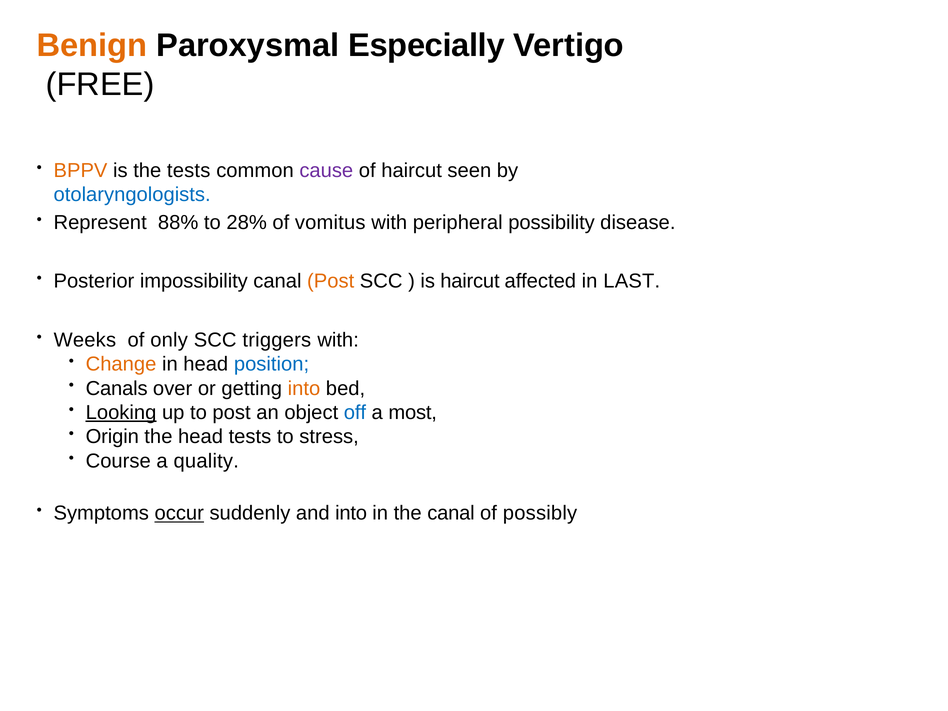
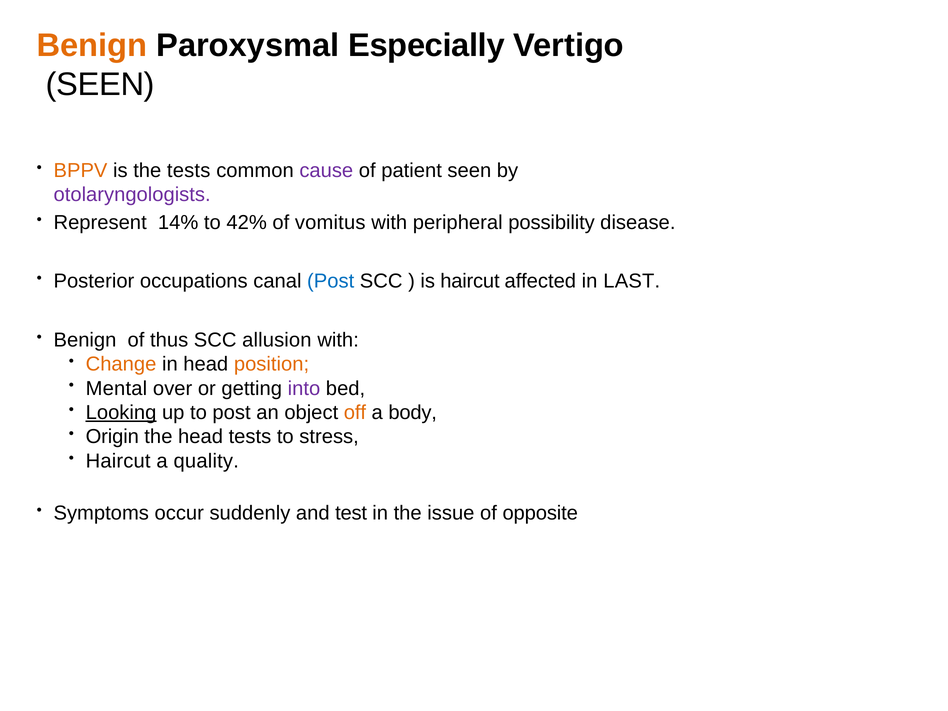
FREE: FREE -> SEEN (100, 85)
of haircut: haircut -> patient (412, 171)
otolaryngologists colour: blue -> purple (132, 195)
88%: 88% -> 14% (178, 223)
28%: 28% -> 42% (247, 223)
impossibility: impossibility -> occupations (194, 281)
Post colour: orange -> blue (331, 281)
Weeks: Weeks -> Benign (85, 340)
only: only -> thus (169, 340)
triggers: triggers -> allusion (277, 340)
position colour: blue -> orange (272, 364)
Canals: Canals -> Mental (116, 388)
into colour: orange -> purple (304, 388)
off colour: blue -> orange (355, 413)
most: most -> body (413, 413)
Course: Course -> Haircut (118, 461)
occur underline: present -> none (179, 513)
and into: into -> test (351, 513)
the canal: canal -> issue (451, 513)
possibly: possibly -> opposite (540, 513)
